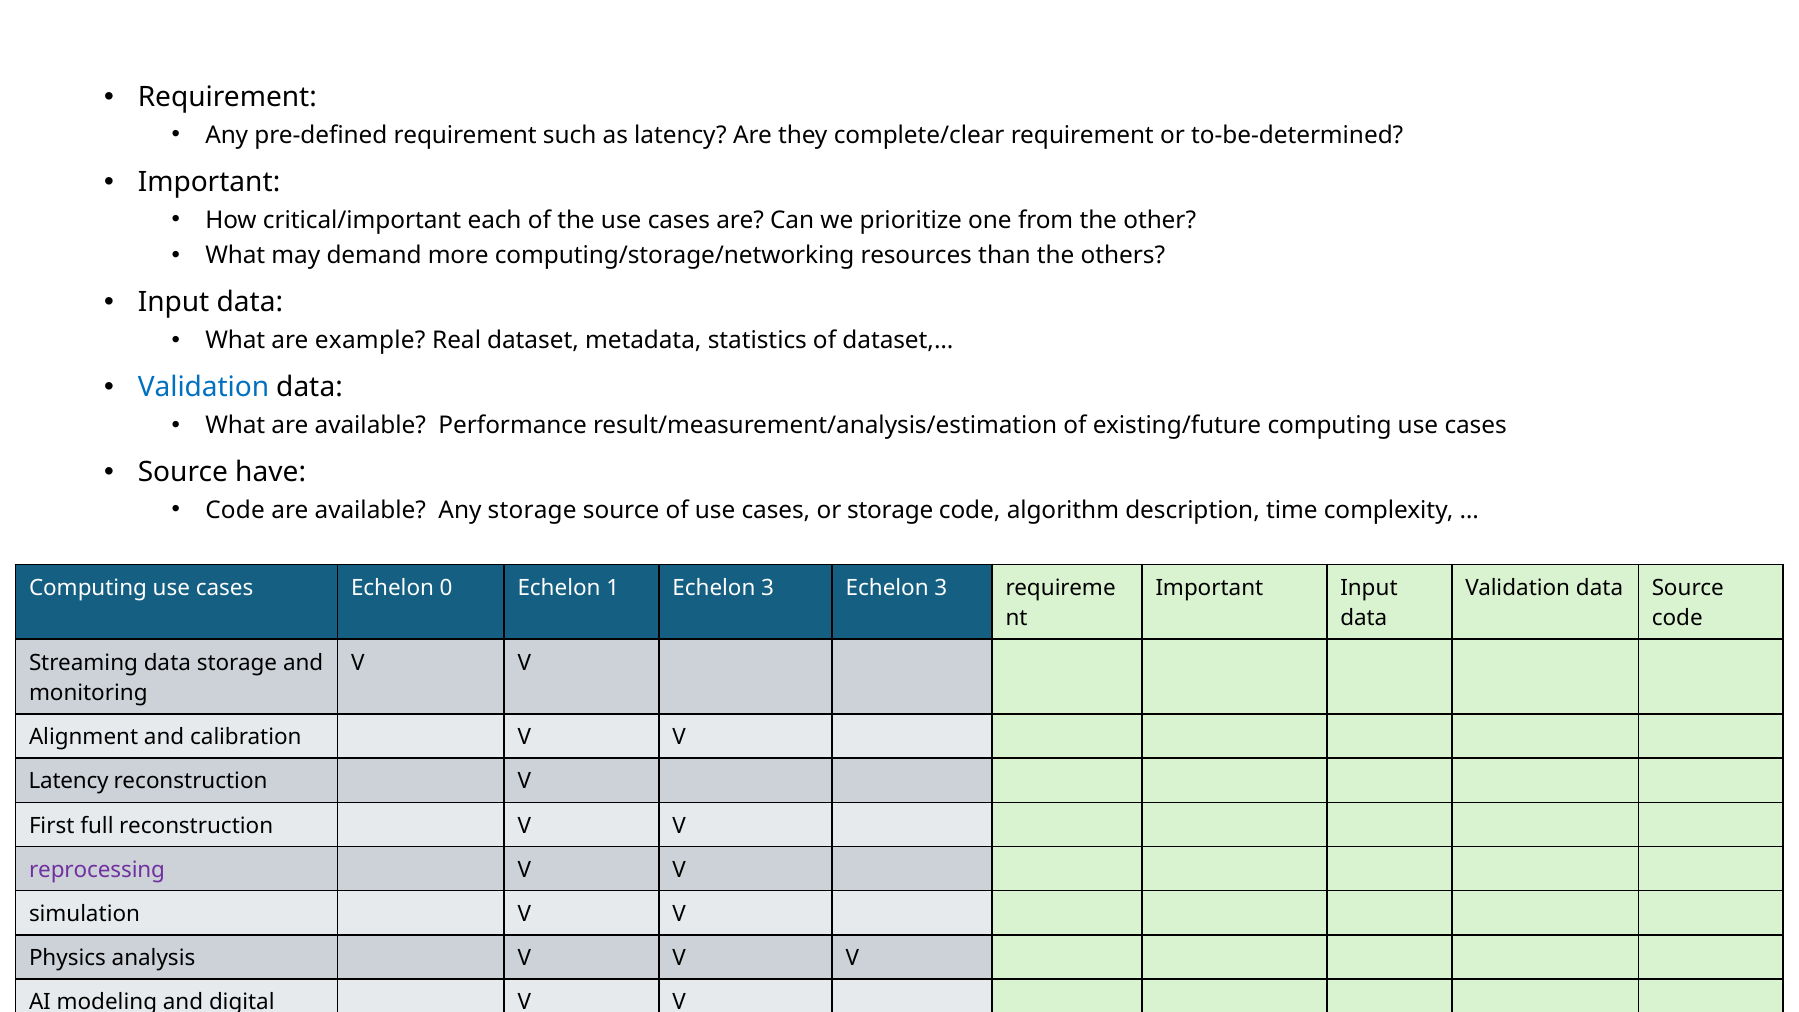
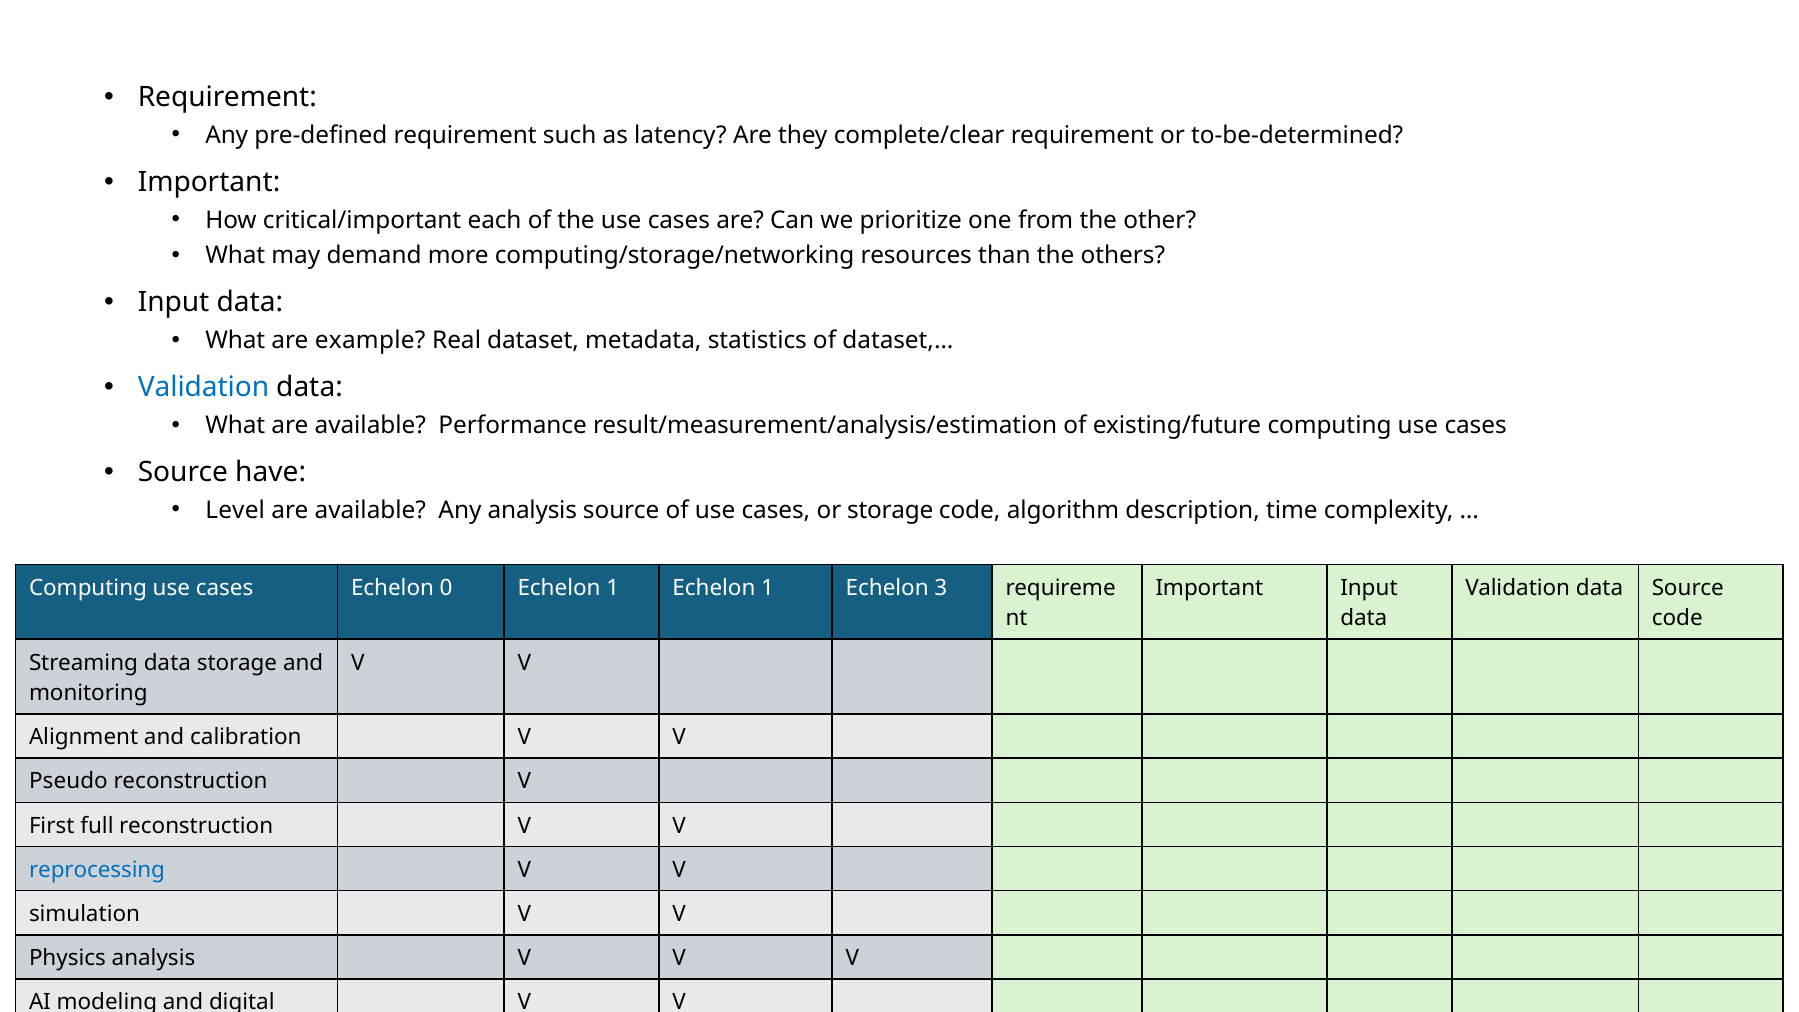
Code: Code -> Level (235, 510)
Any storage: storage -> analysis (532, 510)
1 Echelon 3: 3 -> 1 (768, 588)
Latency: Latency -> Pseudo (68, 782)
reprocessing colour: purple -> blue (97, 870)
